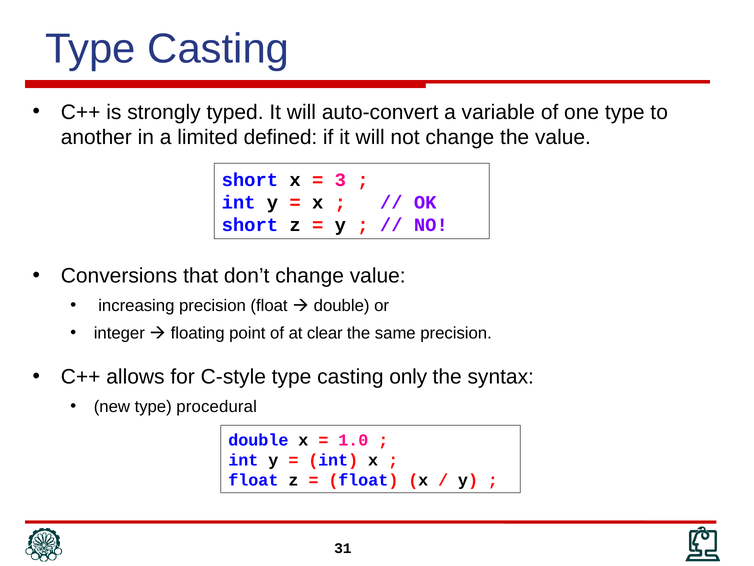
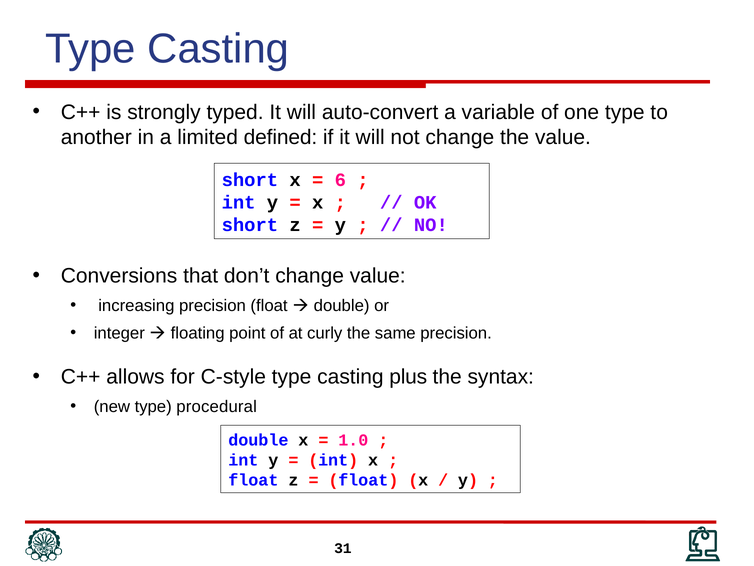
3: 3 -> 6 (340, 180)
clear: clear -> curly (325, 333)
only: only -> plus (408, 377)
